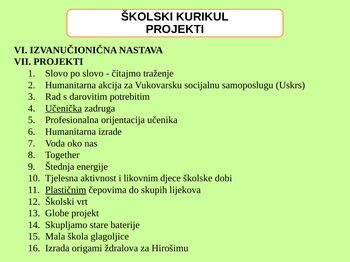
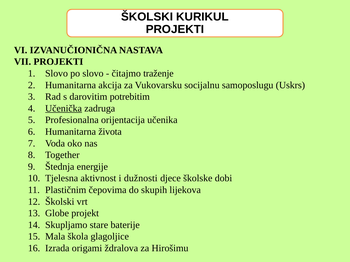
izrade: izrade -> života (110, 132)
likovnim: likovnim -> dužnosti (141, 179)
Plastičnim underline: present -> none (66, 190)
